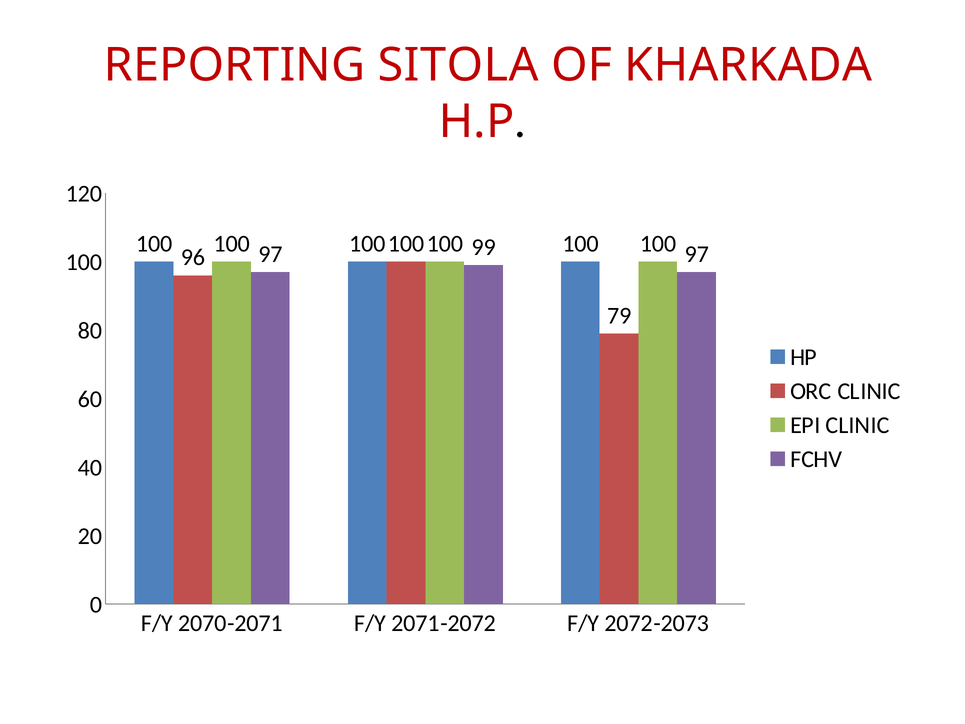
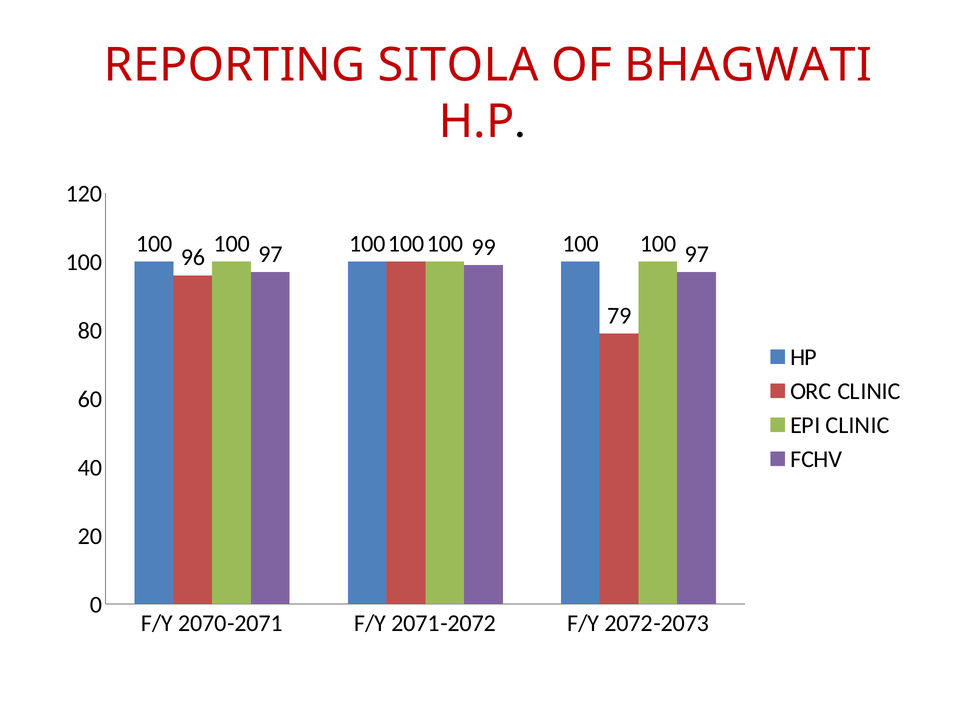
KHARKADA: KHARKADA -> BHAGWATI (748, 65)
